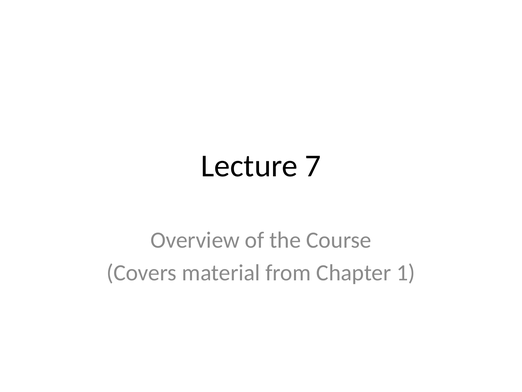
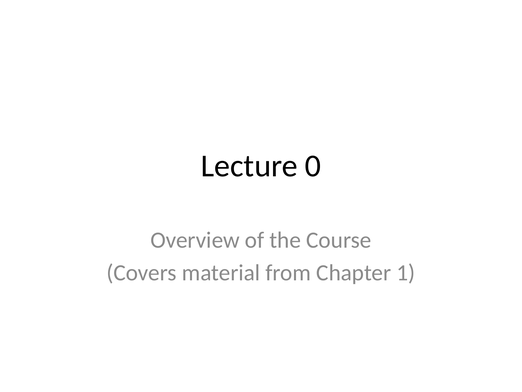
7: 7 -> 0 (313, 166)
